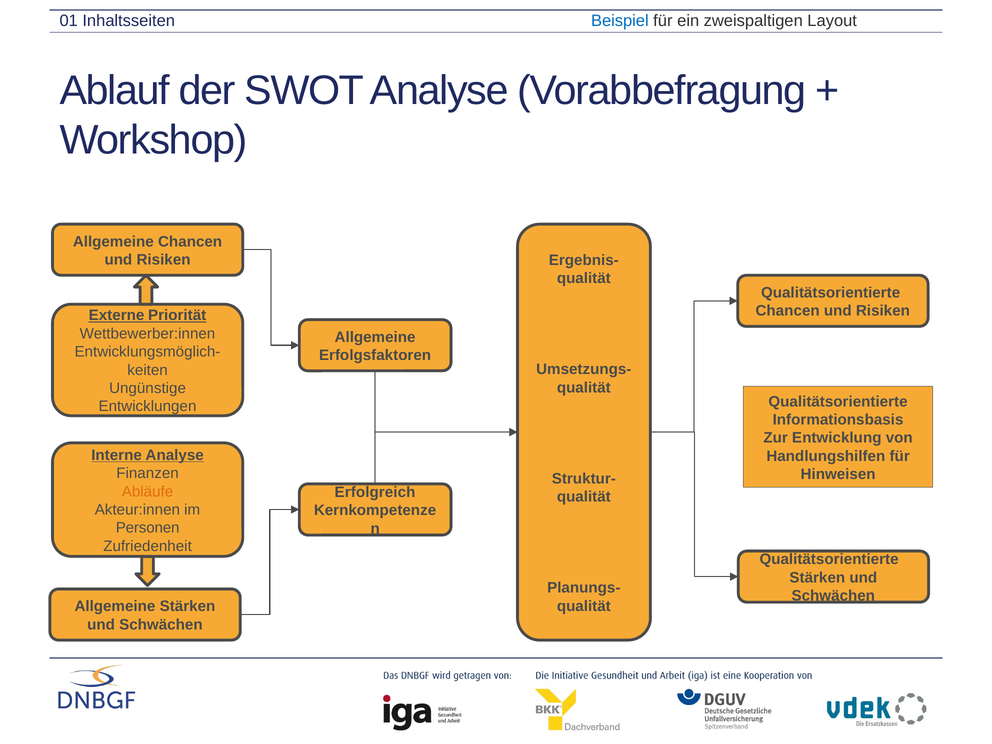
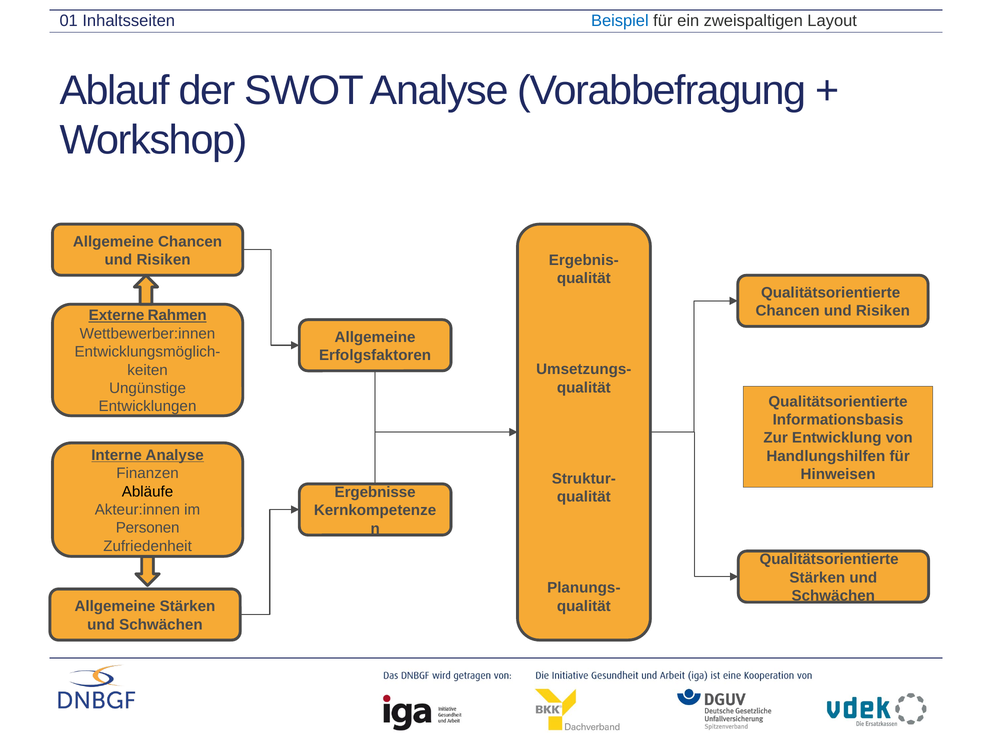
Priorität: Priorität -> Rahmen (177, 315)
Abläufe colour: orange -> black (148, 492)
Erfolgreich: Erfolgreich -> Ergebnisse (375, 492)
